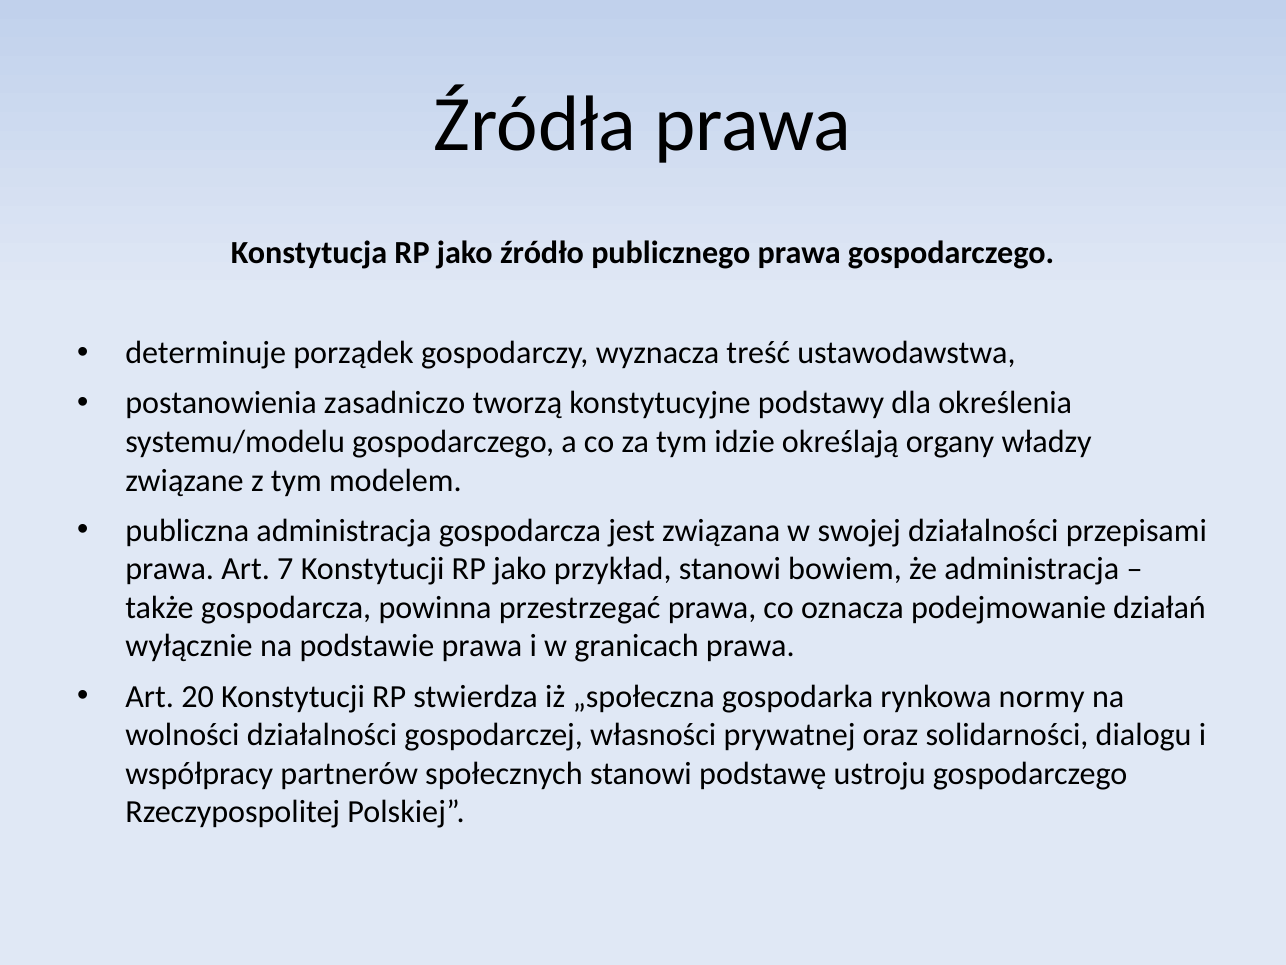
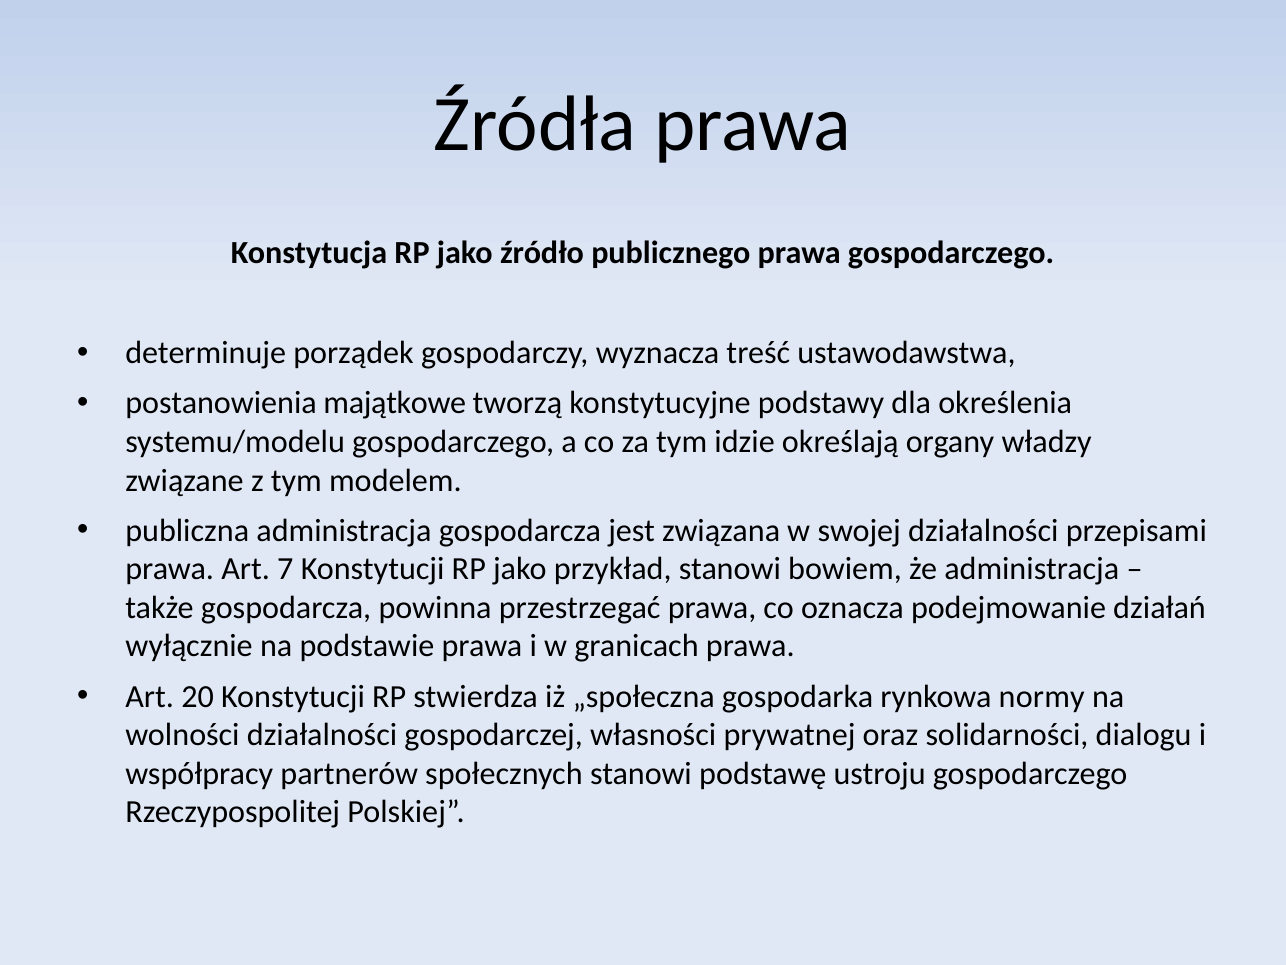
zasadniczo: zasadniczo -> majątkowe (395, 403)
